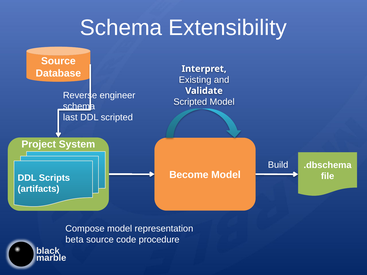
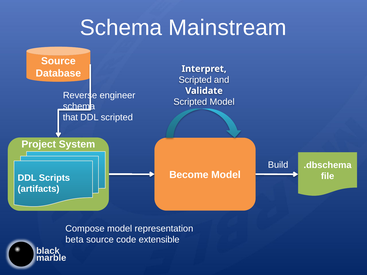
Extensibility: Extensibility -> Mainstream (228, 28)
Existing: Existing -> Scripted (195, 80)
last: last -> that (70, 117)
procedure: procedure -> extensible (159, 240)
